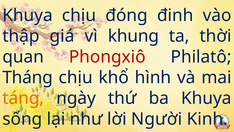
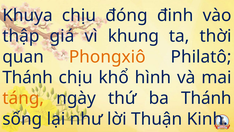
Phongxiô colour: red -> orange (107, 57)
Tháng: Tháng -> Thánh (28, 77)
ba Khuya: Khuya -> Thánh (206, 98)
Người: Người -> Thuận (157, 119)
